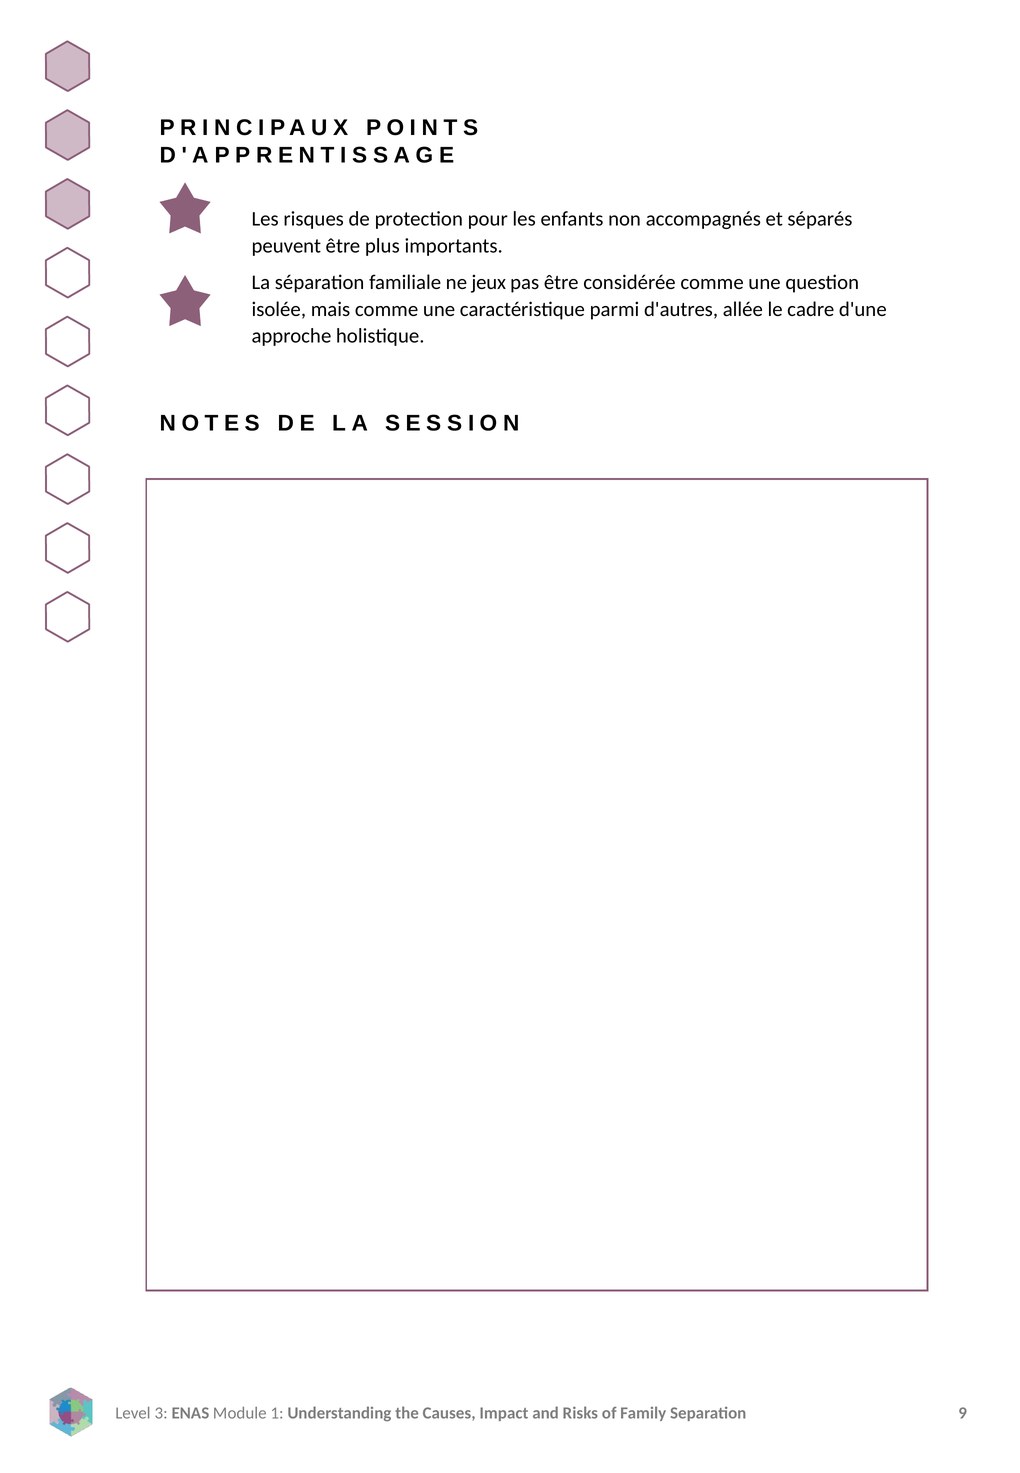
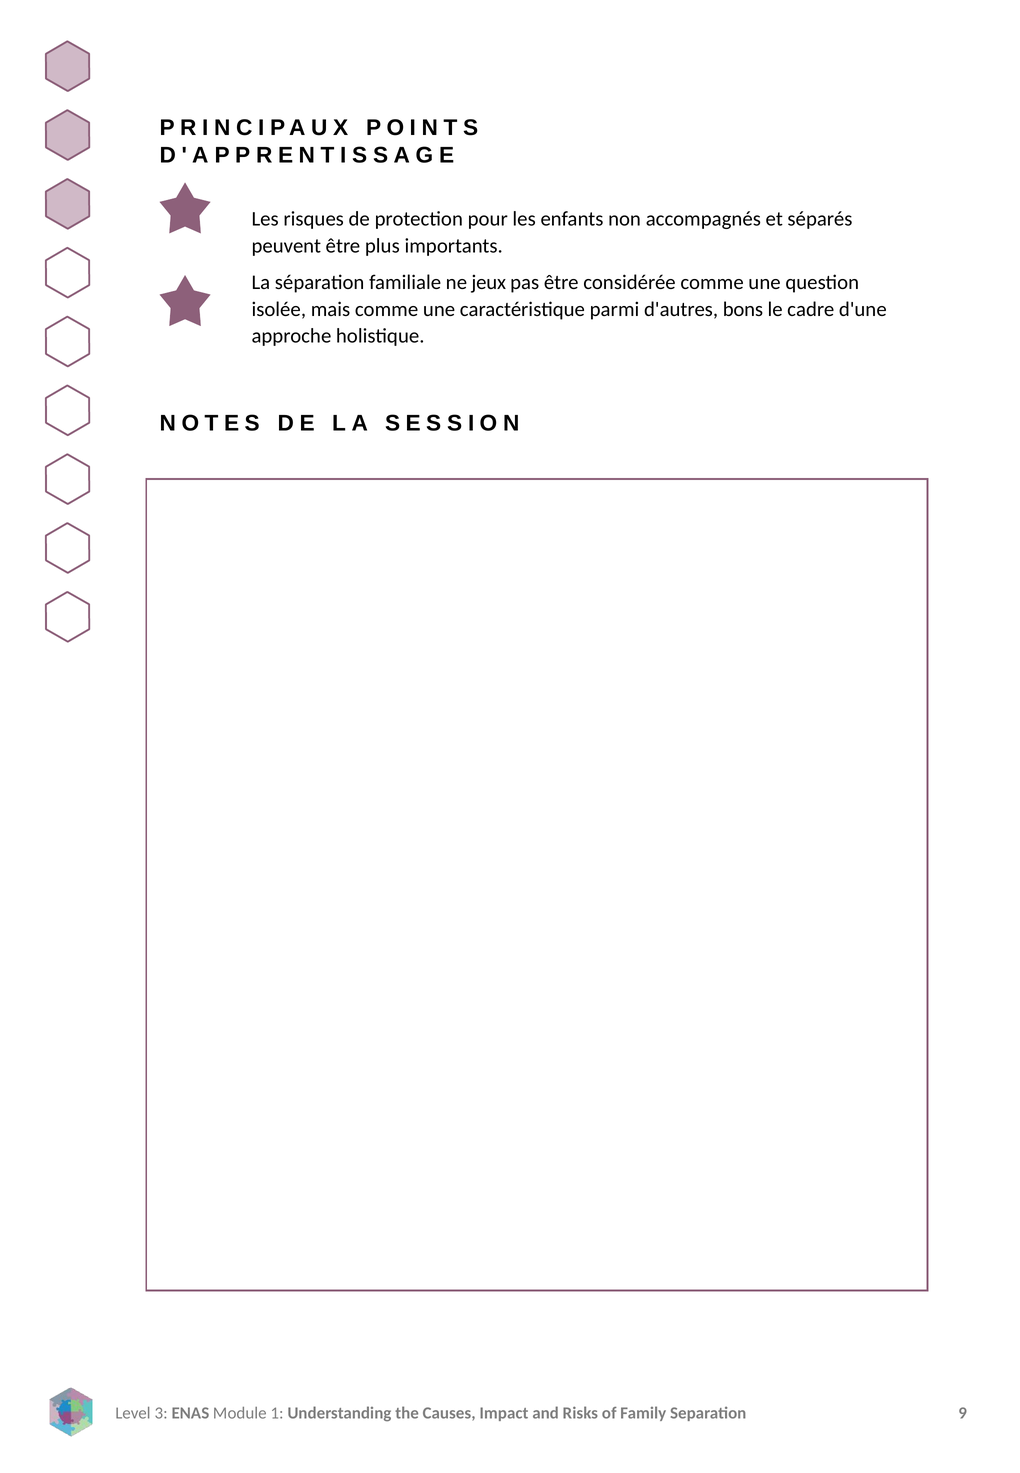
allée: allée -> bons (743, 309)
